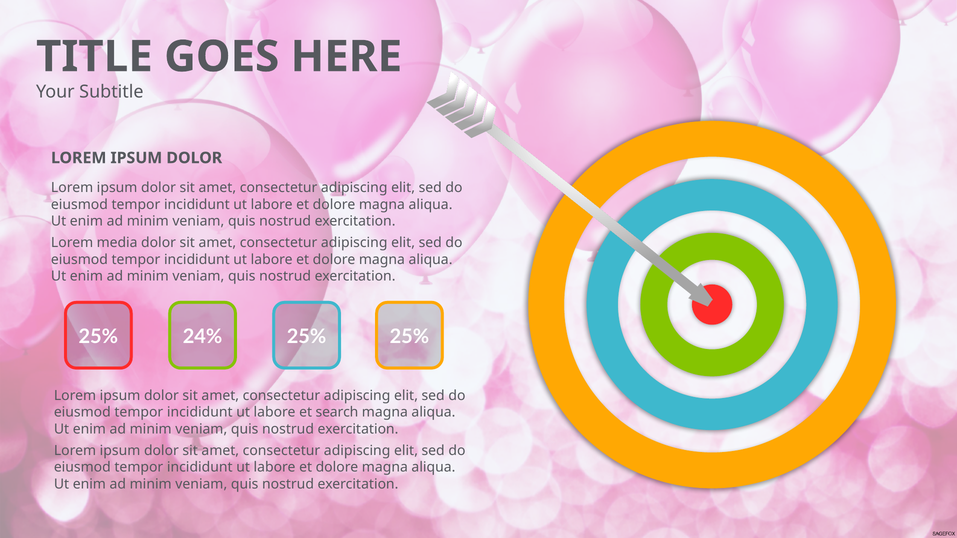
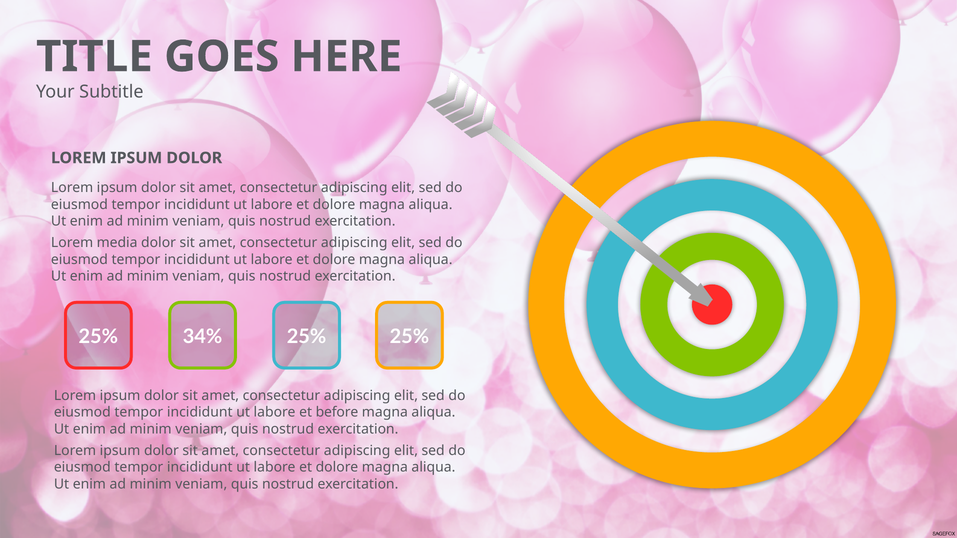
24%: 24% -> 34% (203, 337)
search: search -> before (337, 412)
